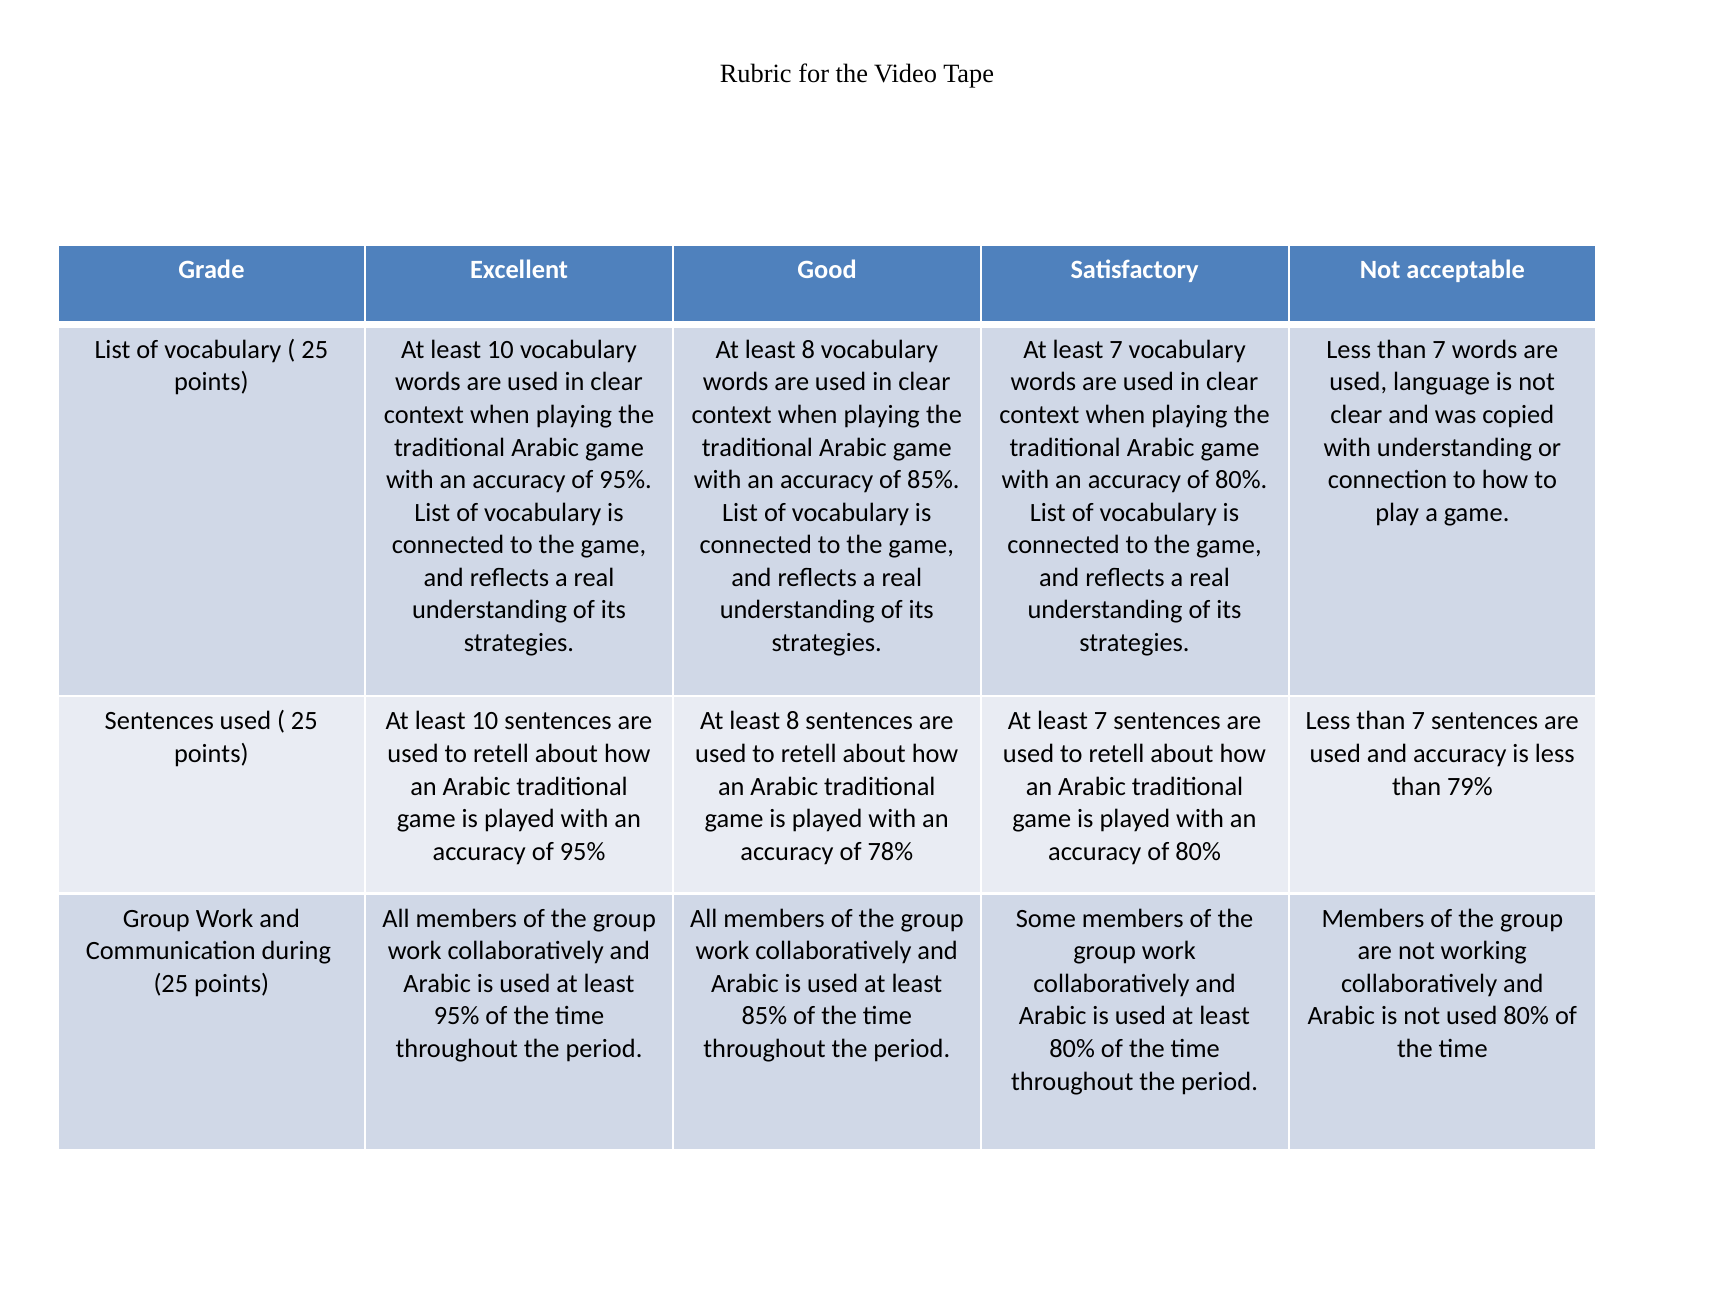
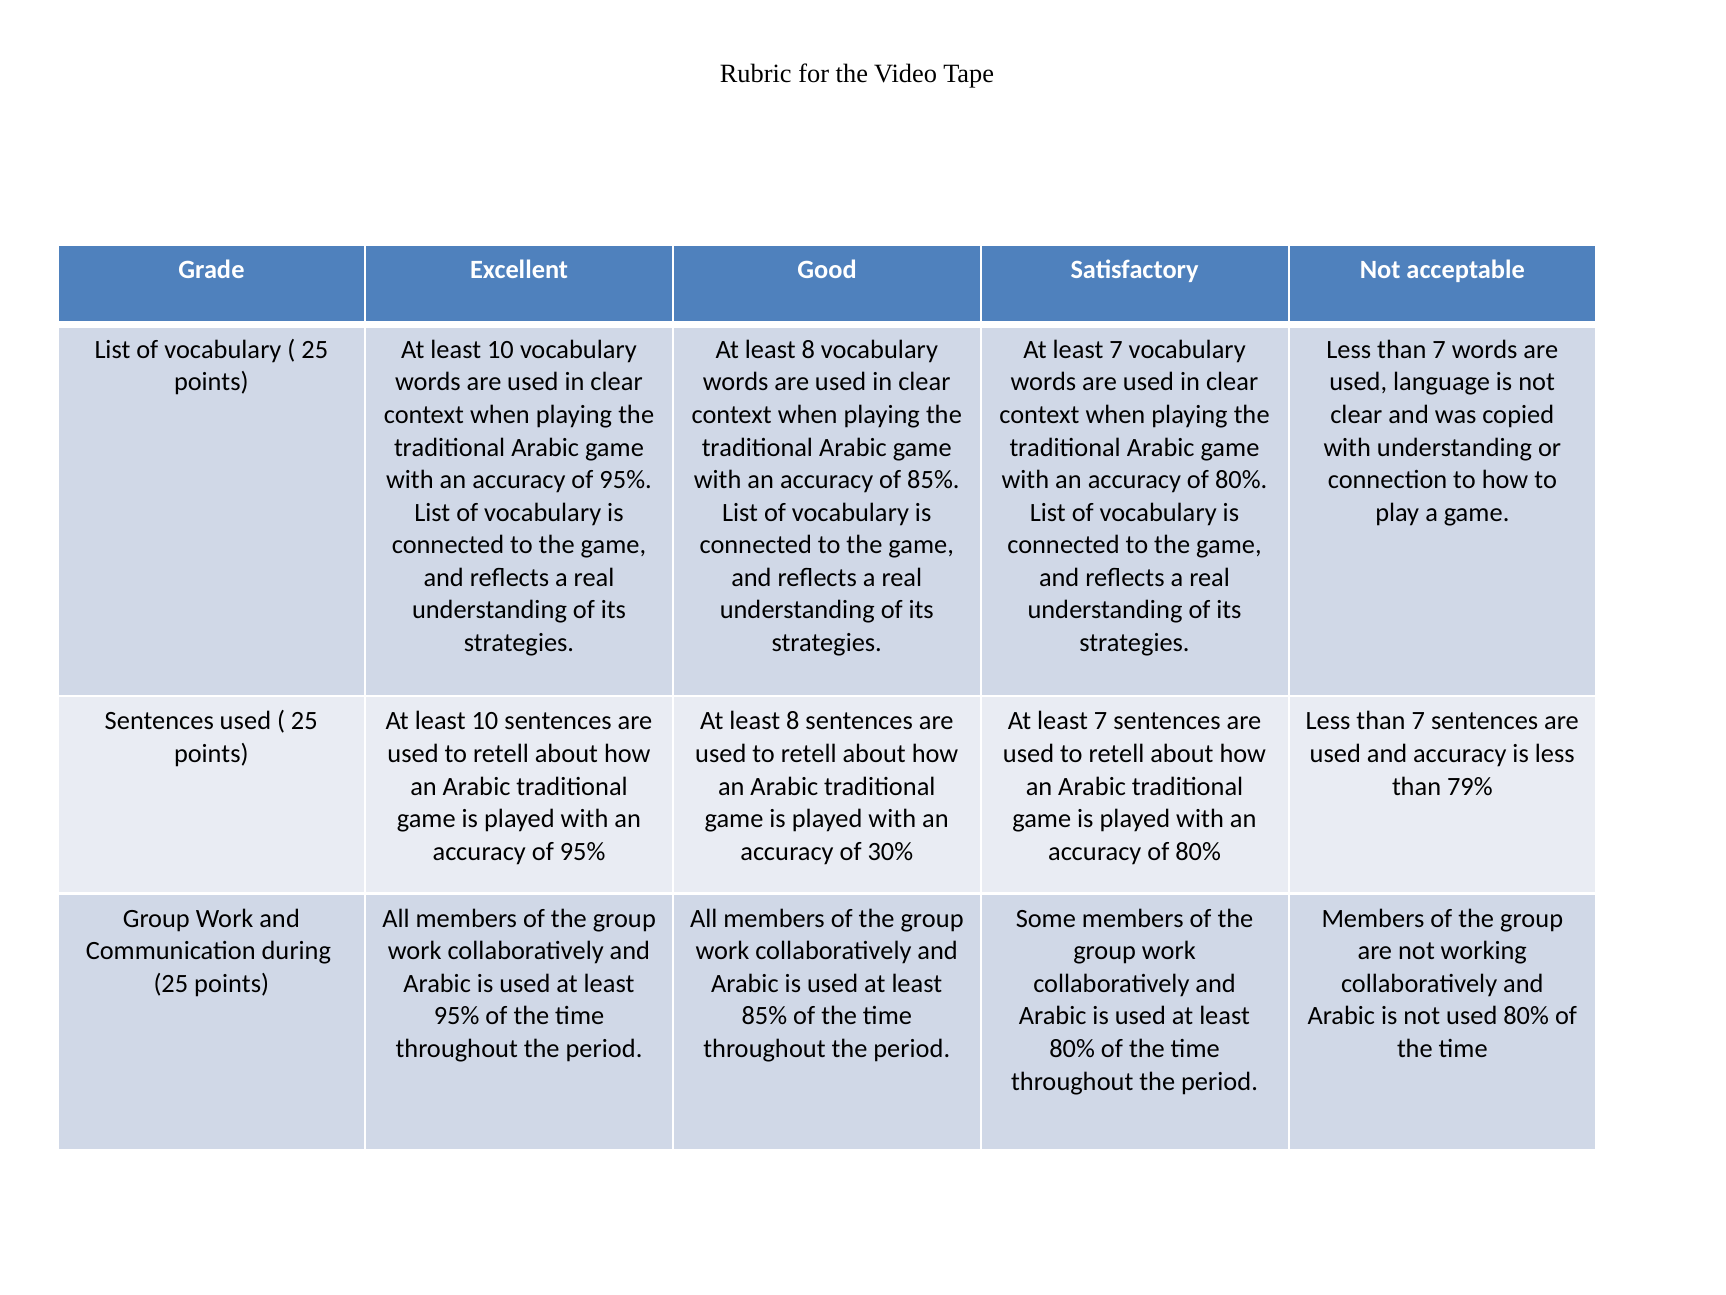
78%: 78% -> 30% (890, 851)
